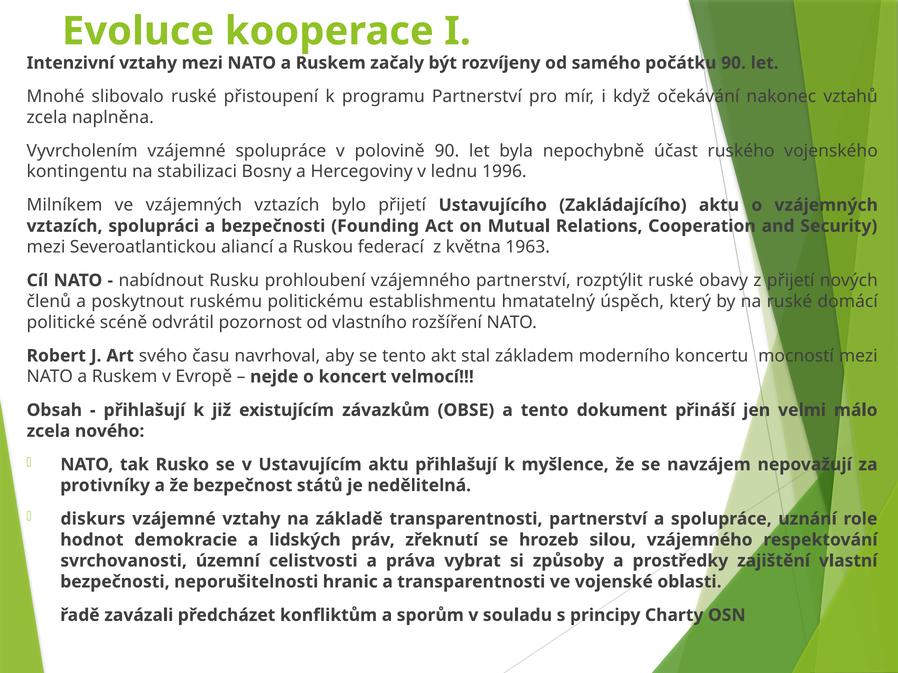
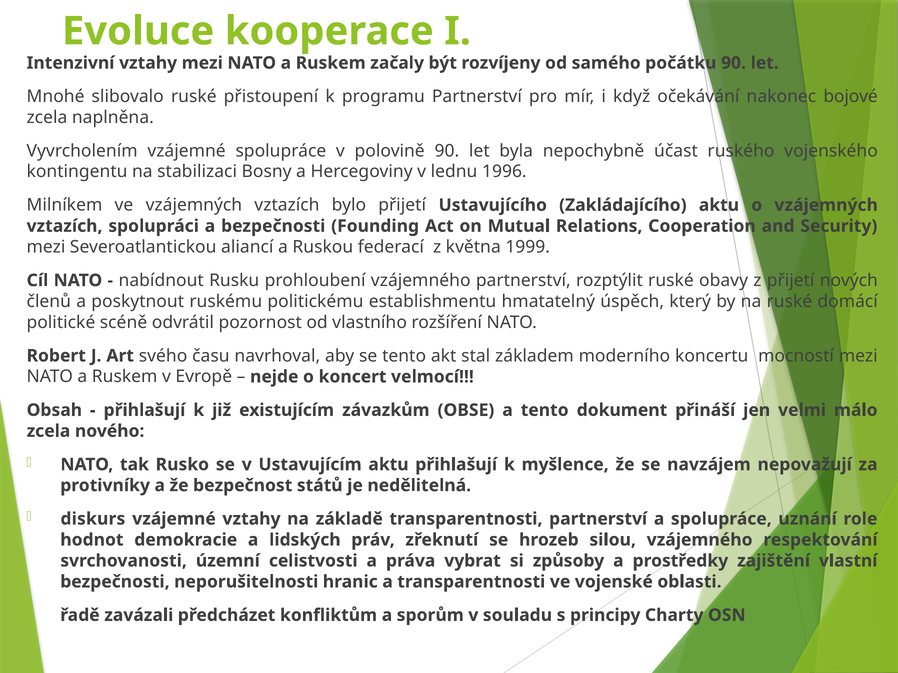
vztahů: vztahů -> bojové (851, 96)
1963: 1963 -> 1999 (528, 247)
